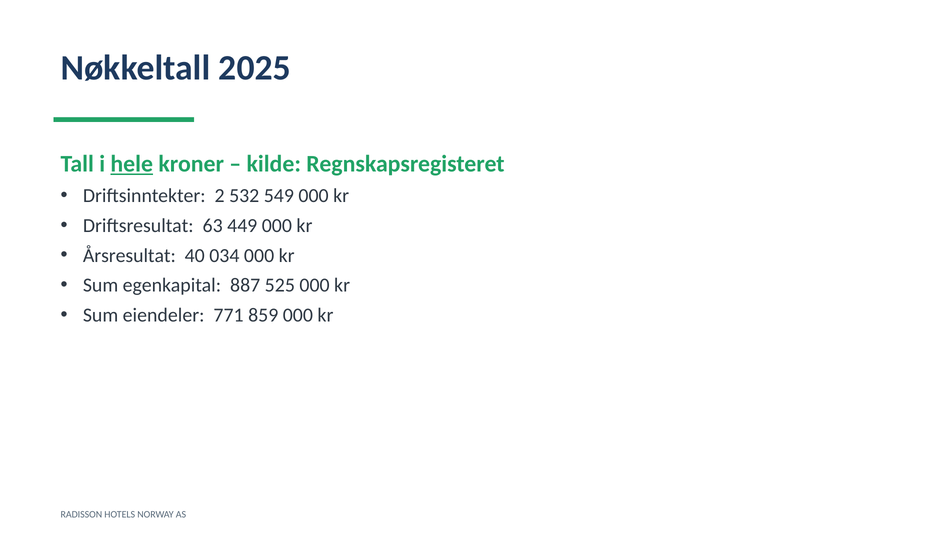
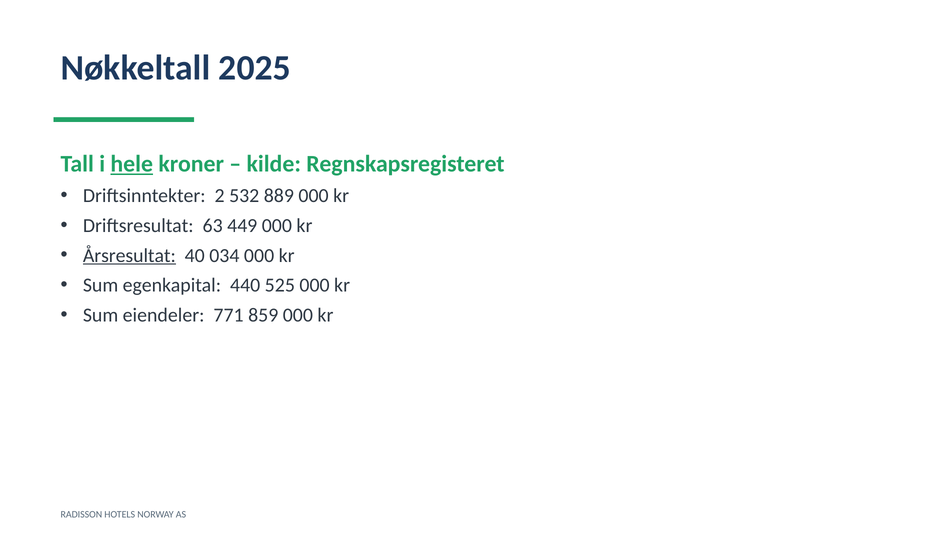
549: 549 -> 889 (279, 196)
Årsresultat underline: none -> present (129, 255)
887: 887 -> 440 (245, 285)
